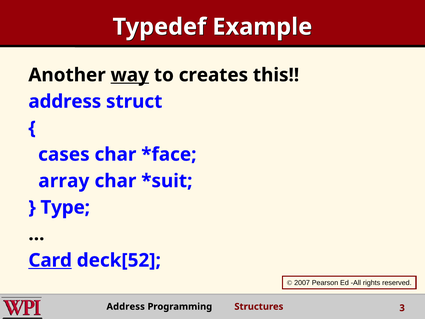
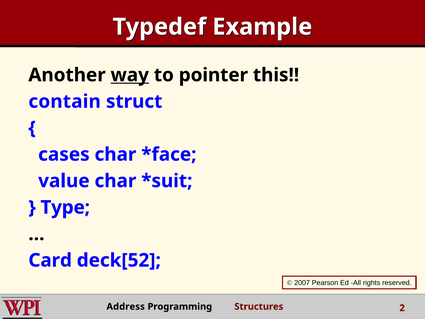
creates: creates -> pointer (213, 75)
address: address -> contain (65, 101)
array: array -> value (64, 181)
Card underline: present -> none (50, 260)
3: 3 -> 2 (402, 308)
